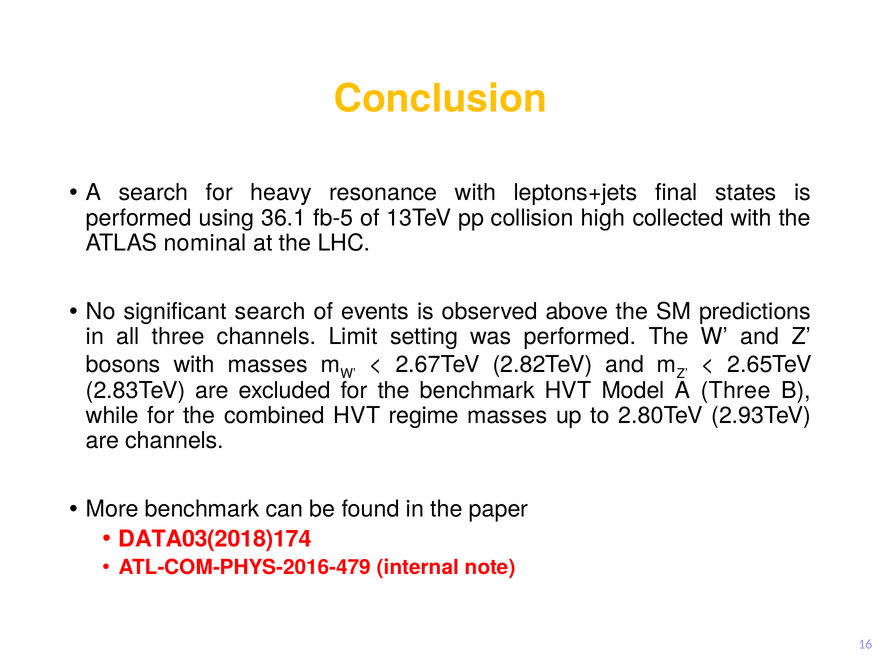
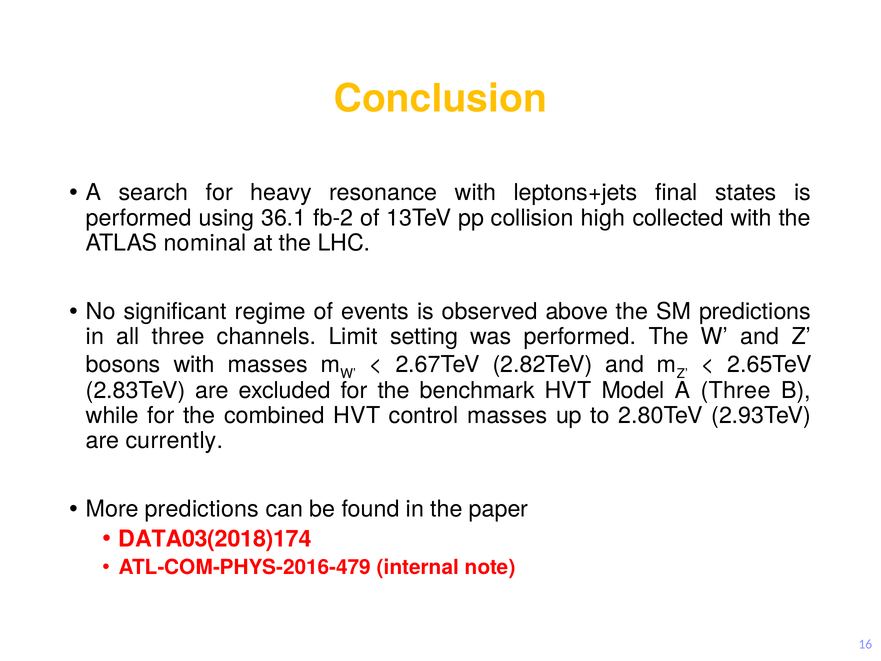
fb-5: fb-5 -> fb-2 (333, 218)
significant search: search -> regime (270, 312)
regime: regime -> control (424, 415)
are channels: channels -> currently (174, 440)
More benchmark: benchmark -> predictions (202, 509)
